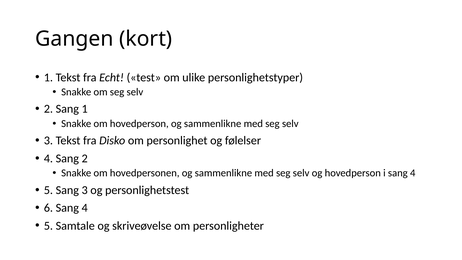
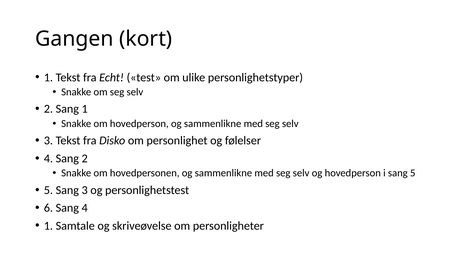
i sang 4: 4 -> 5 (413, 173)
5: 5 -> 1 (48, 226)
